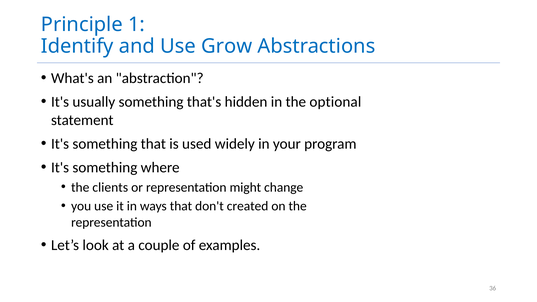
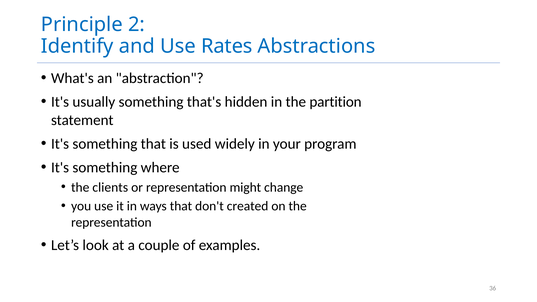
1: 1 -> 2 (137, 24)
Grow: Grow -> Rates (227, 46)
optional: optional -> partition (336, 102)
